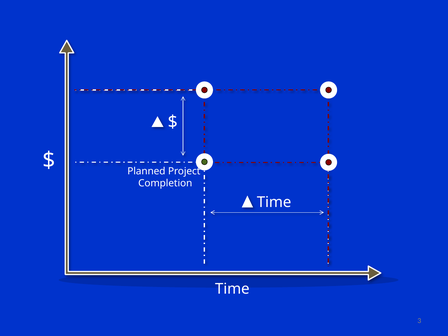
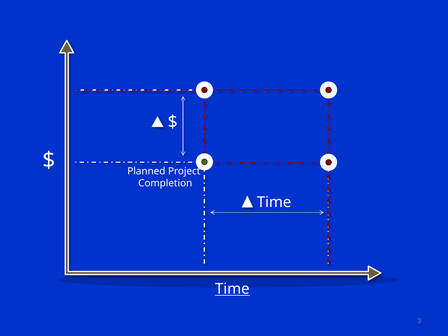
Time underline: none -> present (232, 289)
